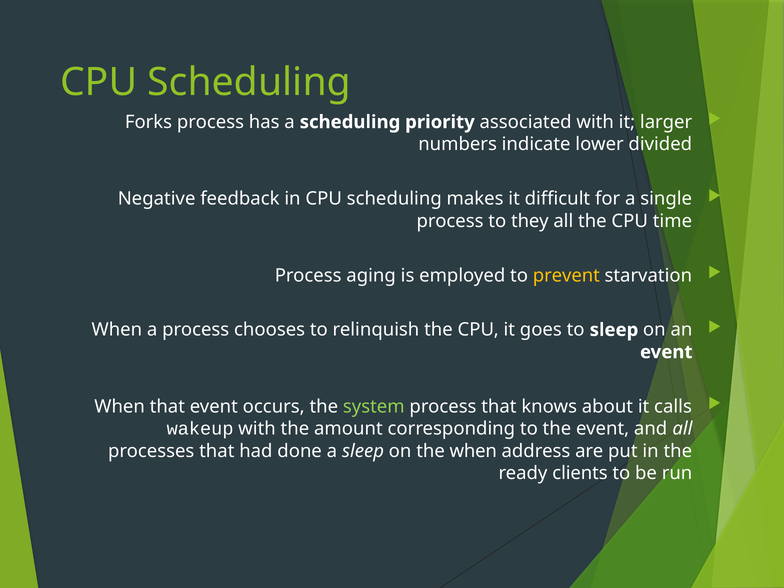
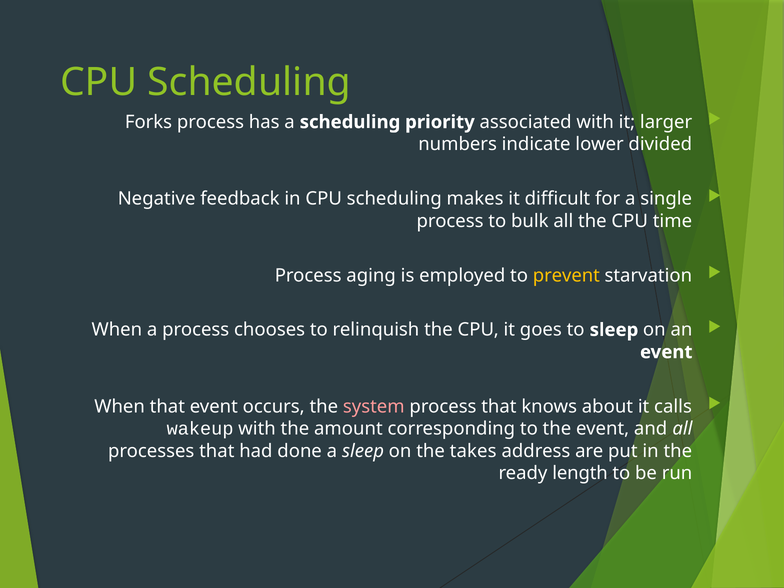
they: they -> bulk (530, 221)
system colour: light green -> pink (374, 407)
the when: when -> takes (473, 451)
clients: clients -> length (580, 473)
